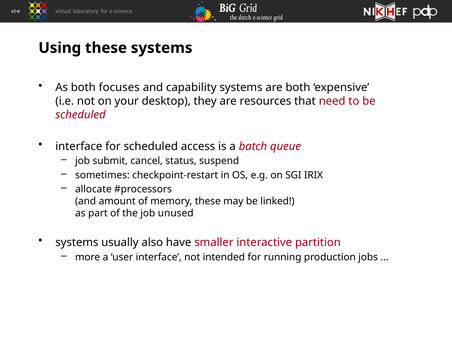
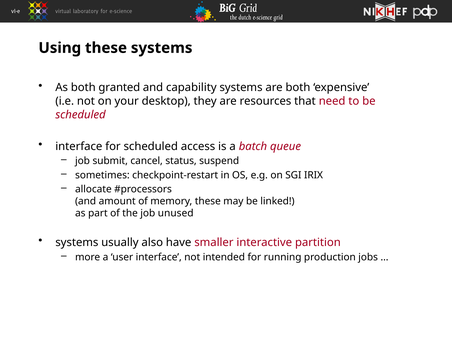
focuses: focuses -> granted (119, 88)
